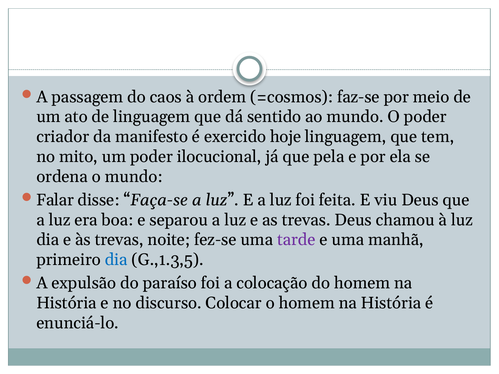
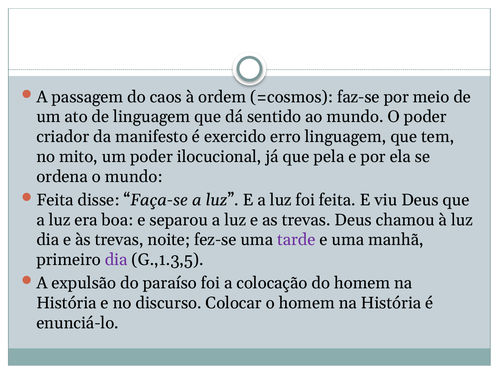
hoje: hoje -> erro (286, 137)
Falar: Falar -> Feita (55, 200)
dia colour: blue -> purple (116, 260)
